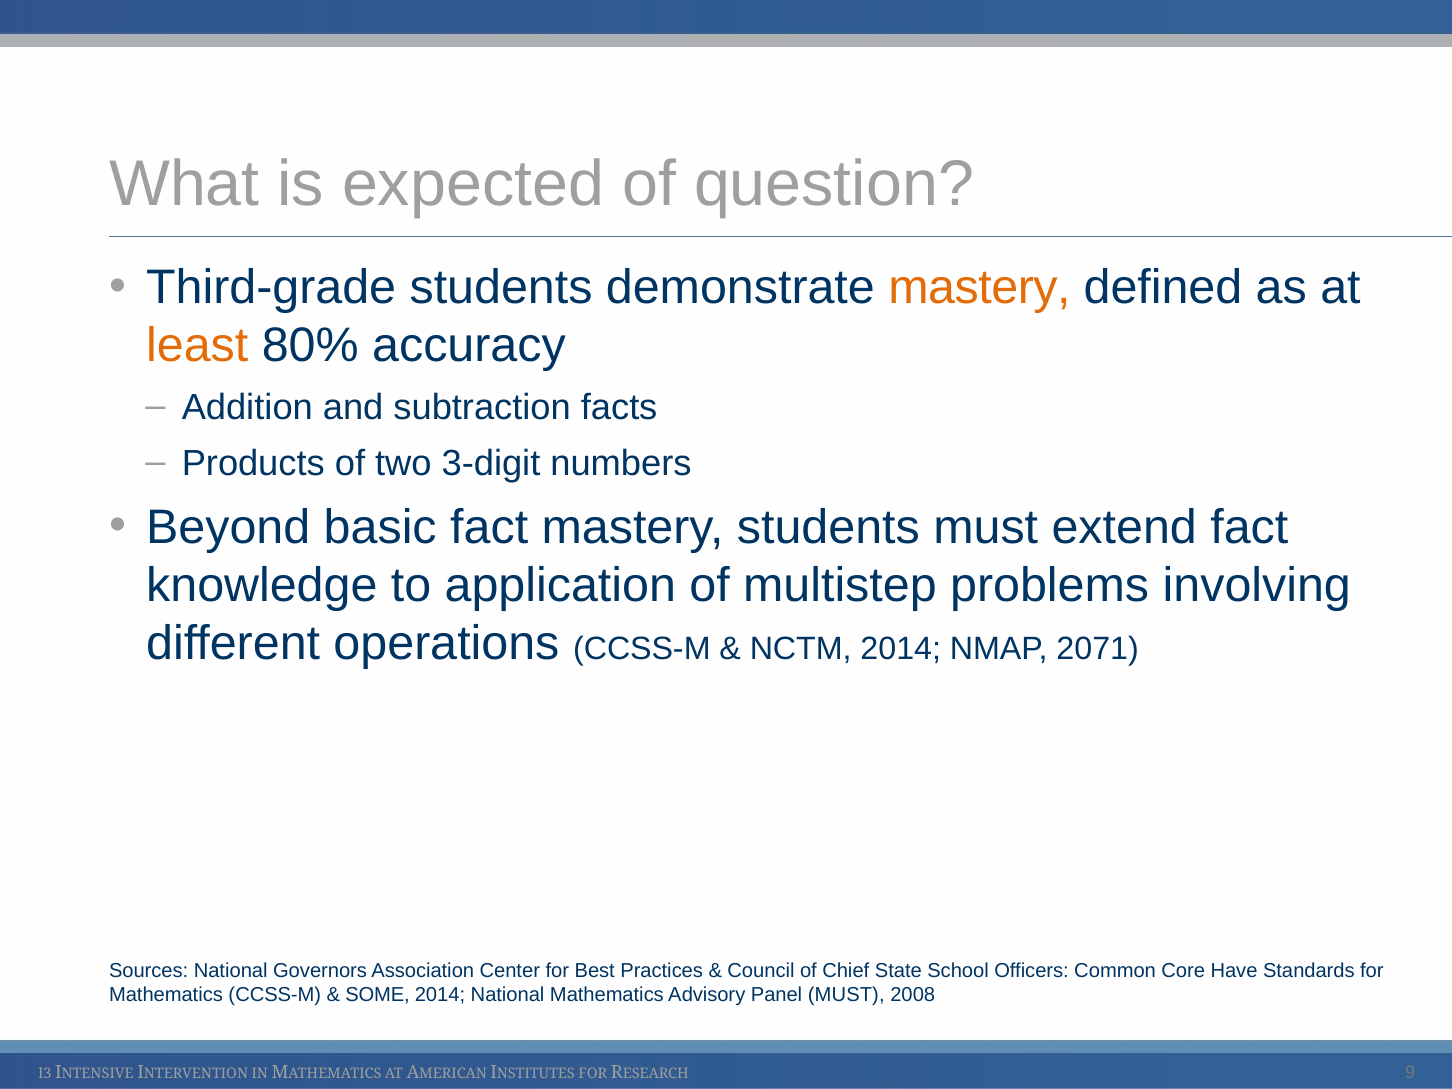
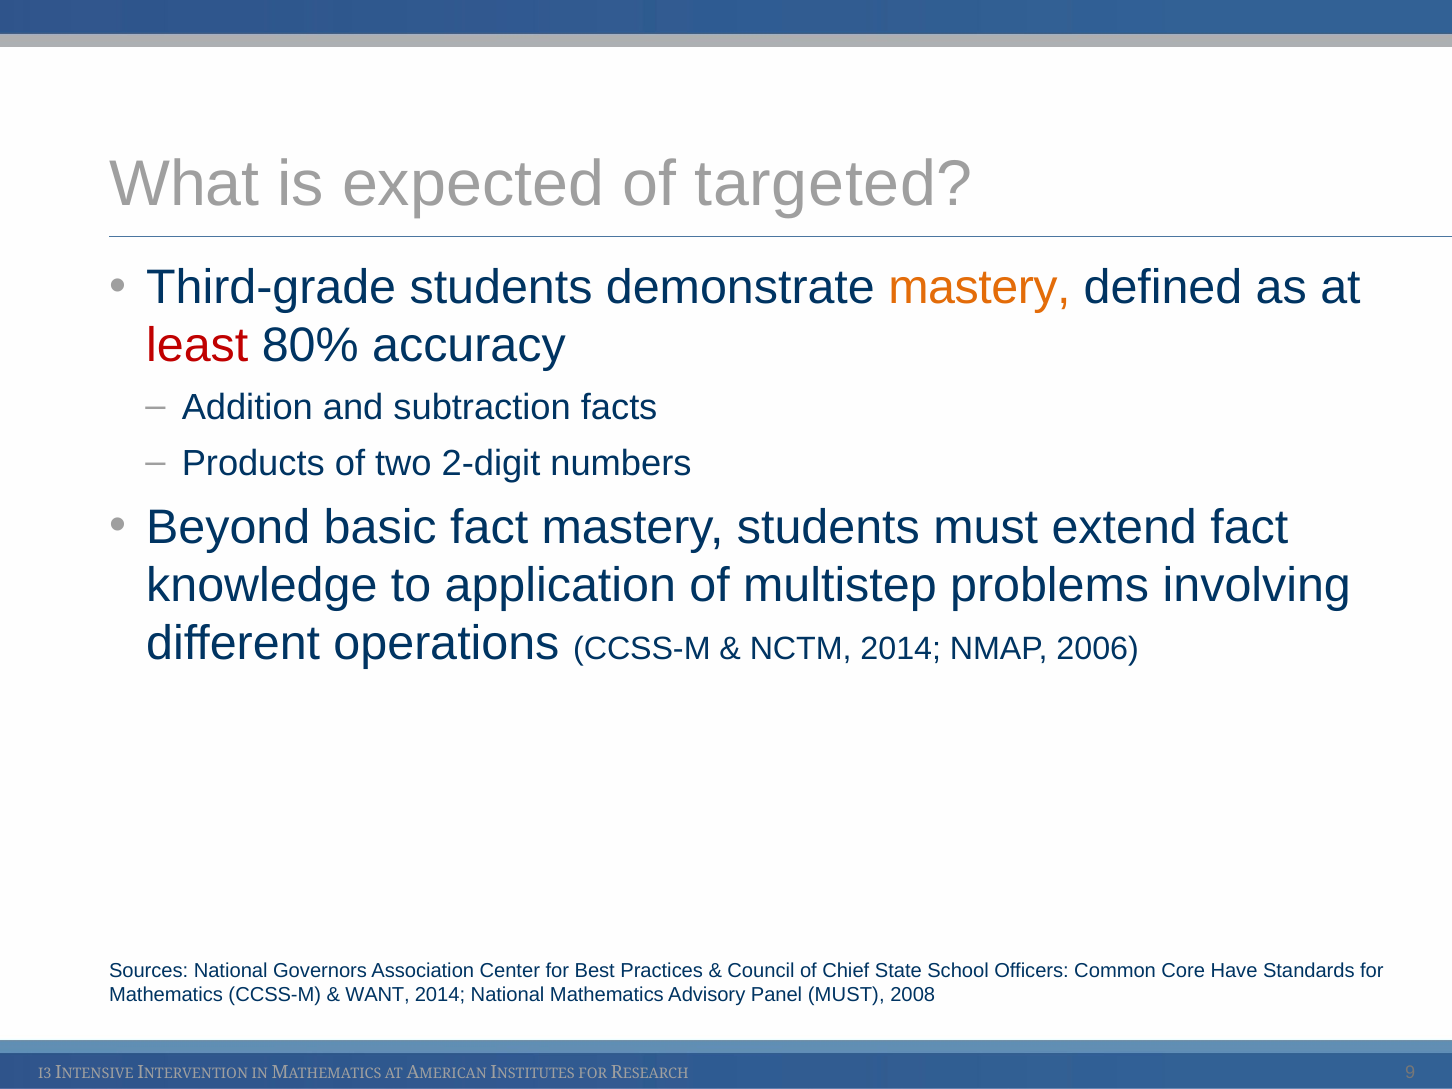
question: question -> targeted (834, 184)
least colour: orange -> red (197, 346)
3-digit: 3-digit -> 2-digit (491, 464)
2071: 2071 -> 2006 (1098, 649)
SOME: SOME -> WANT (378, 995)
